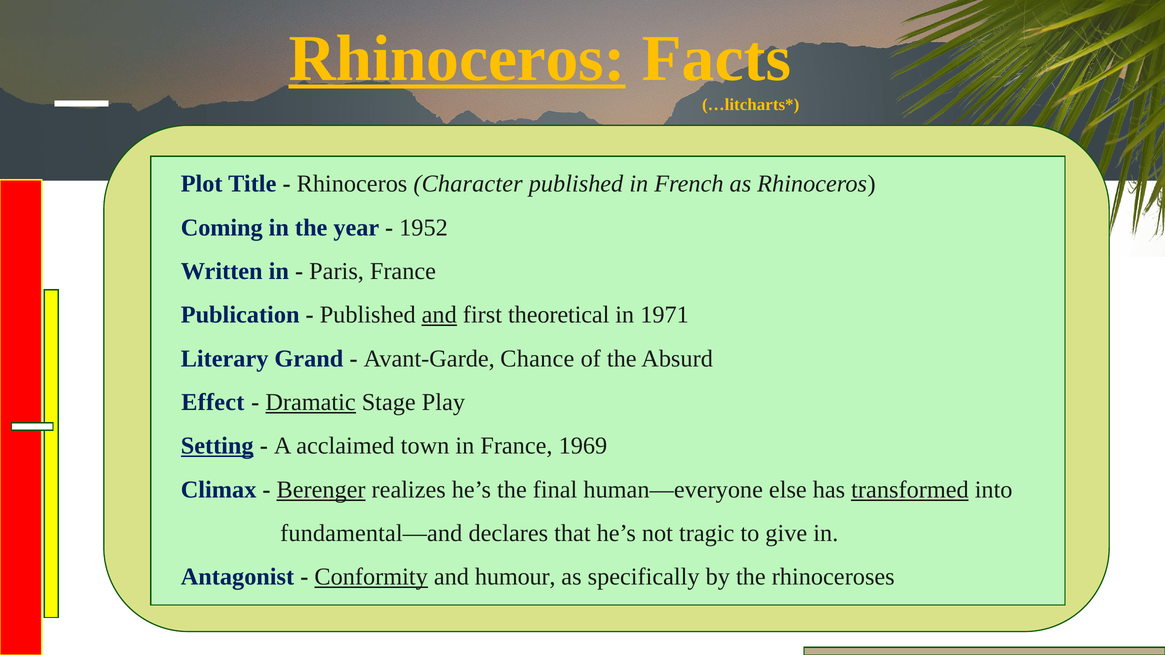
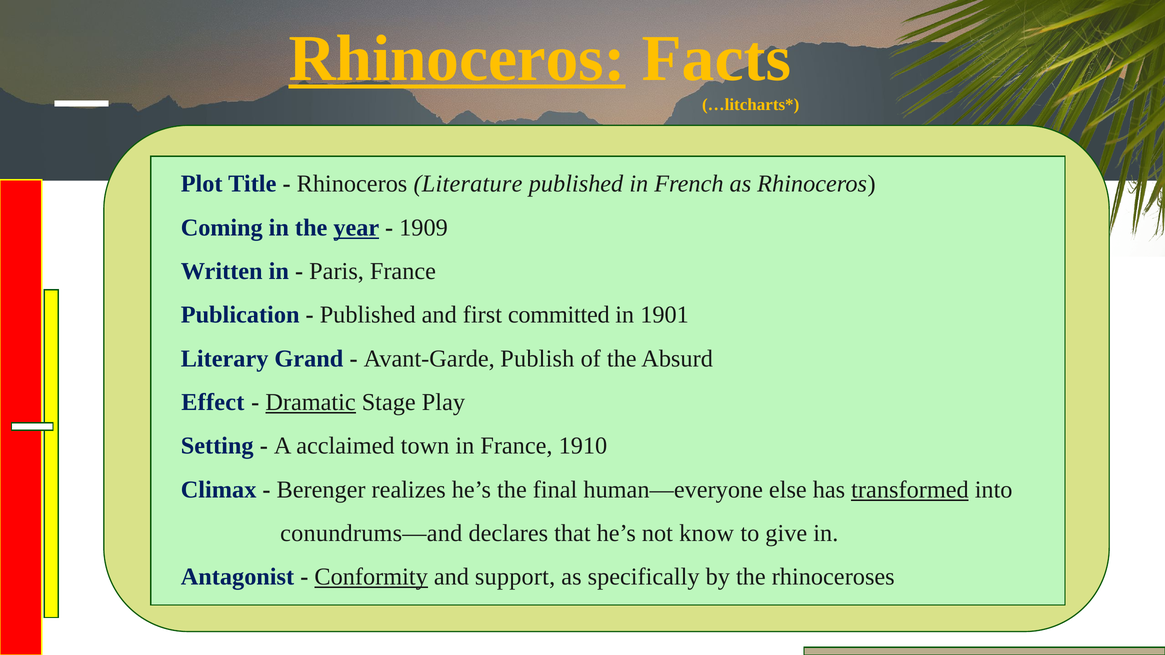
Character: Character -> Literature (468, 184)
year underline: none -> present (356, 228)
1952: 1952 -> 1909 (424, 228)
and underline: present -> none (439, 315)
theoretical: theoretical -> committed (559, 315)
1971: 1971 -> 1901 (665, 315)
Chance: Chance -> Publish (537, 359)
Setting underline: present -> none (217, 446)
1969: 1969 -> 1910 (583, 446)
Berenger underline: present -> none (321, 490)
fundamental—and: fundamental—and -> conundrums—and (371, 534)
tragic: tragic -> know (707, 534)
humour: humour -> support (515, 577)
